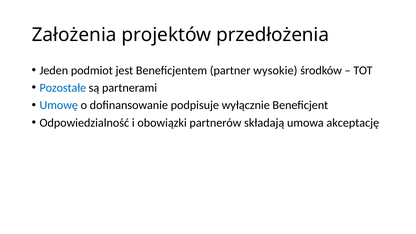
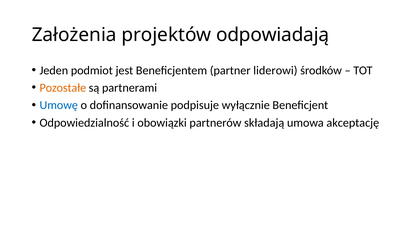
przedłożenia: przedłożenia -> odpowiadają (273, 35)
wysokie: wysokie -> liderowi (275, 70)
Pozostałe colour: blue -> orange (63, 88)
